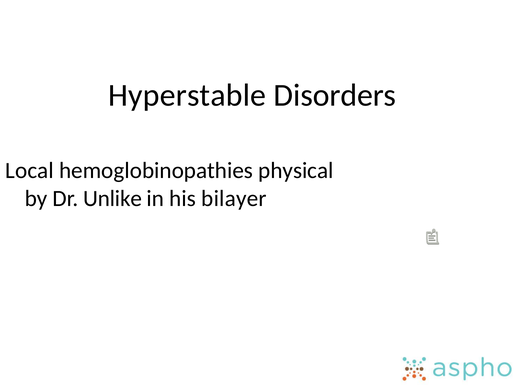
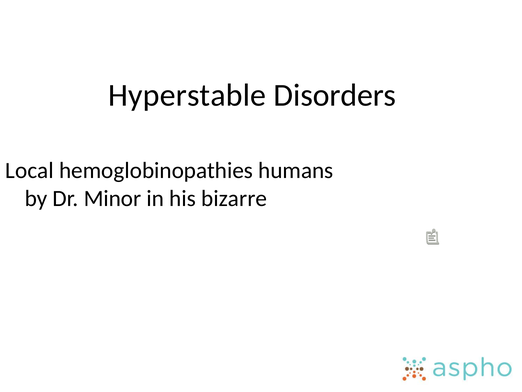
physical: physical -> humans (296, 170)
Unlike: Unlike -> Minor (112, 198)
bilayer: bilayer -> bizarre (234, 198)
